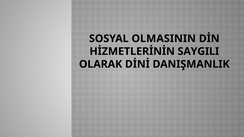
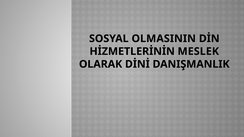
SAYGILI: SAYGILI -> MESLEK (198, 51)
